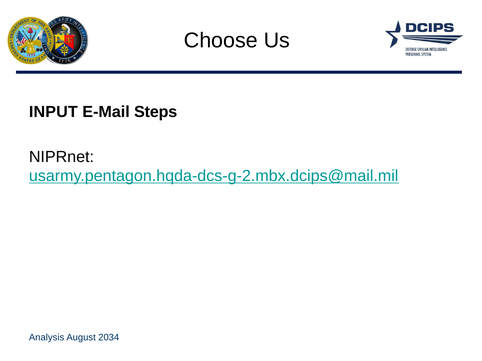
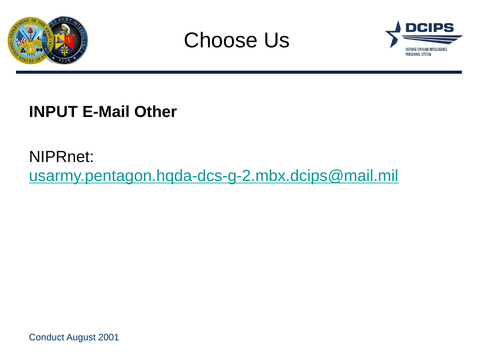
Steps: Steps -> Other (156, 112)
Analysis: Analysis -> Conduct (47, 338)
2034: 2034 -> 2001 (109, 338)
